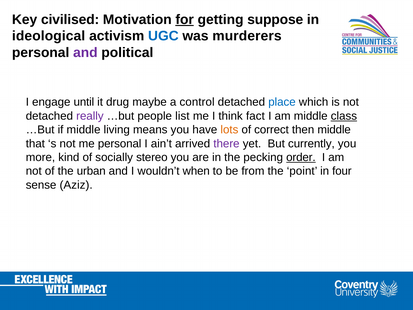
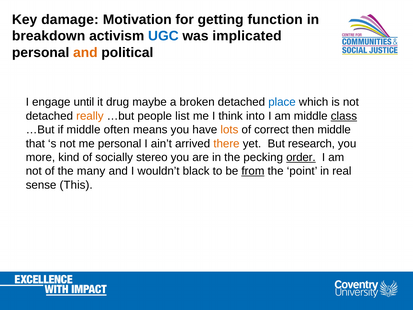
civilised: civilised -> damage (70, 20)
for underline: present -> none (185, 20)
suppose: suppose -> function (275, 20)
ideological: ideological -> breakdown (49, 36)
murderers: murderers -> implicated (247, 36)
and colour: purple -> orange (85, 53)
control: control -> broken (197, 102)
really colour: purple -> orange (90, 116)
fact: fact -> into (255, 116)
living: living -> often (117, 130)
there colour: purple -> orange (226, 143)
currently: currently -> research (311, 143)
urban: urban -> many (91, 171)
when: when -> black (196, 171)
from underline: none -> present (253, 171)
four: four -> real (342, 171)
Aziz: Aziz -> This (76, 185)
